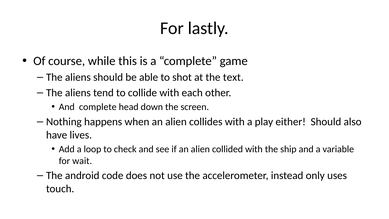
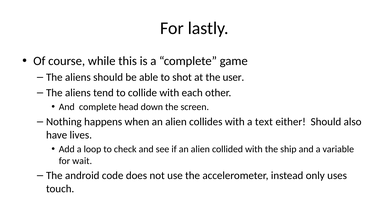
text: text -> user (233, 77)
play: play -> text (264, 122)
